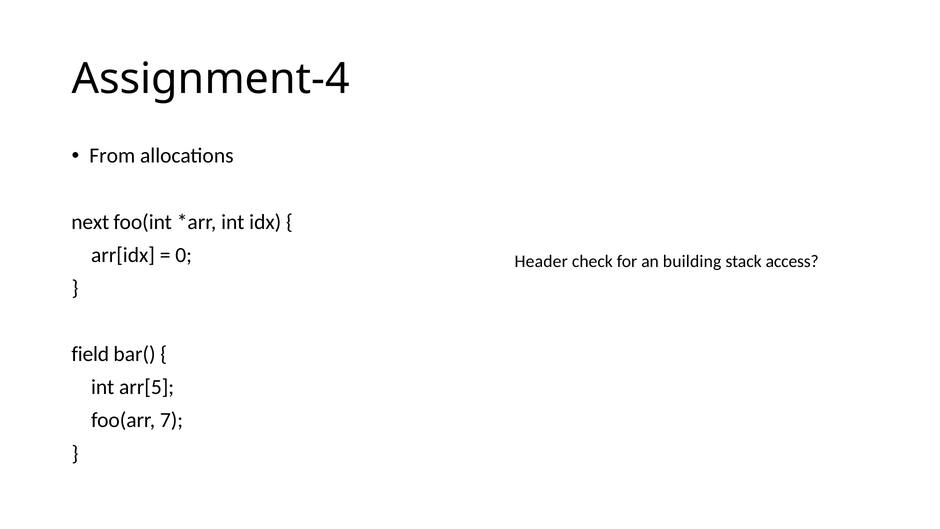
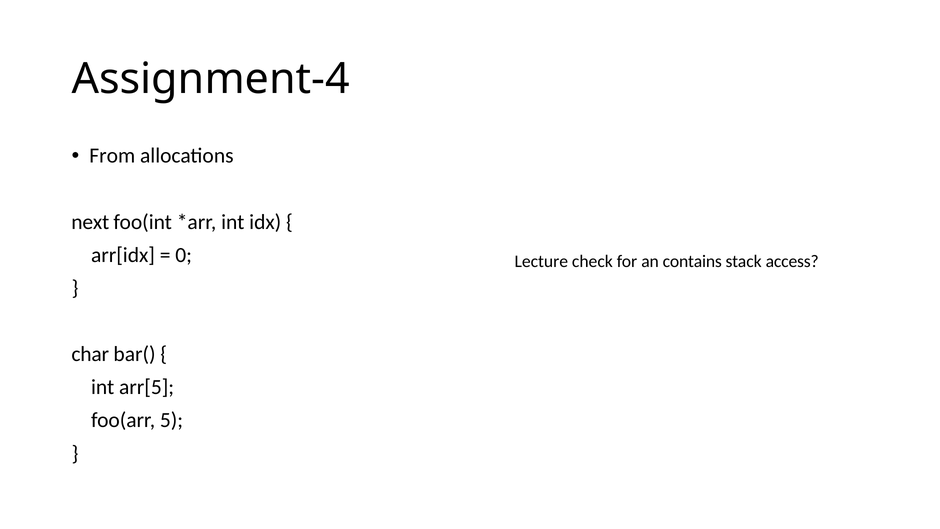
Header: Header -> Lecture (541, 261)
building: building -> contains (692, 261)
field: field -> char (90, 354)
7: 7 -> 5 (172, 420)
